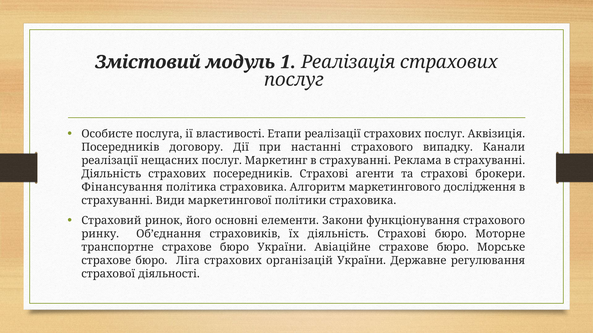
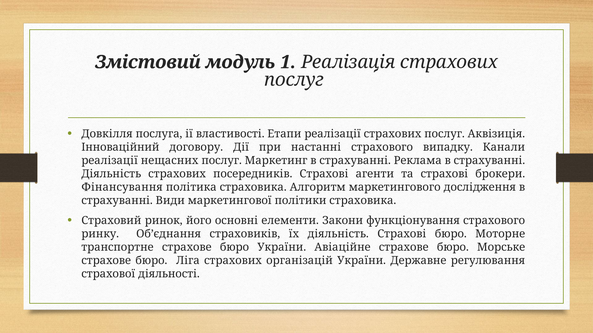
Особисте: Особисте -> Довкілля (107, 134)
Посередників: Посередників -> Інноваційний (120, 147)
